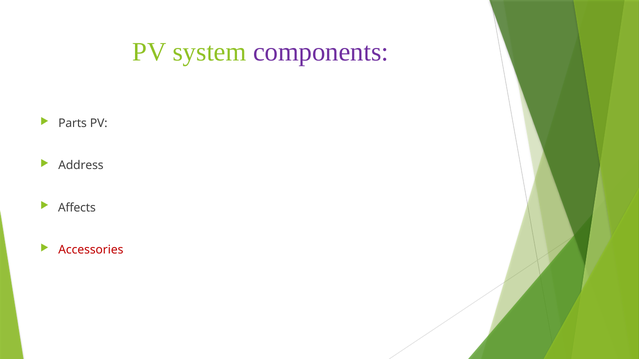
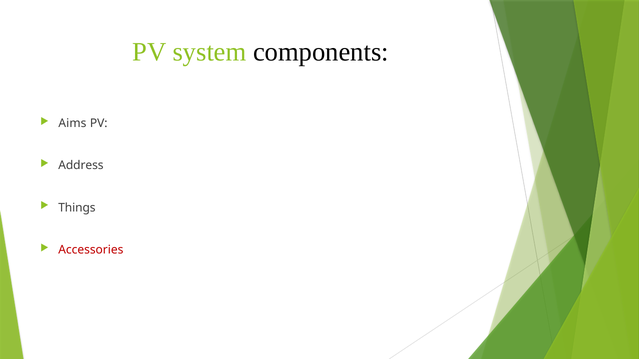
components colour: purple -> black (321, 52)
Parts: Parts -> Aims (72, 124)
Affects: Affects -> Things (77, 208)
